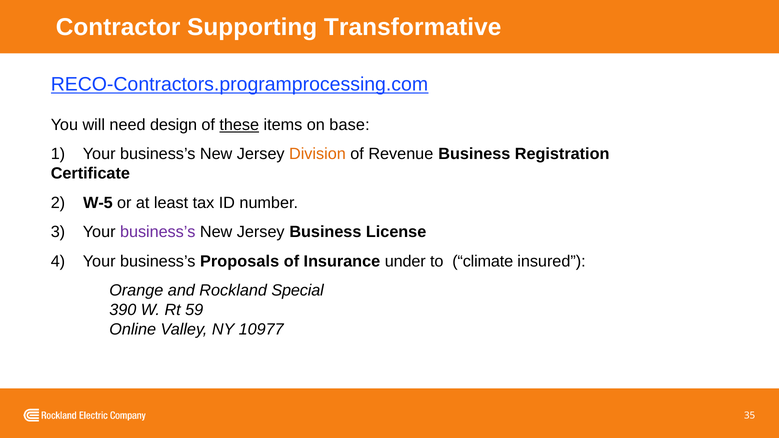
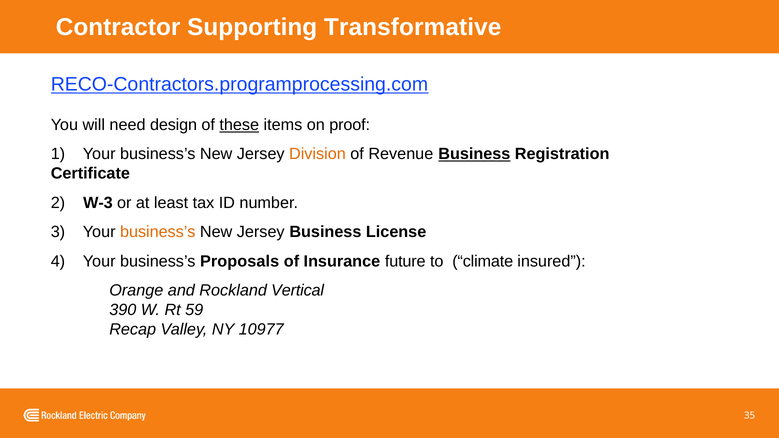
base: base -> proof (350, 125)
Business underline: none -> present (474, 154)
W-5: W-5 -> W-3 (98, 203)
business’s colour: purple -> orange (158, 232)
under: under -> future (405, 261)
Special: Special -> Vertical (298, 291)
Online: Online -> Recap (133, 330)
